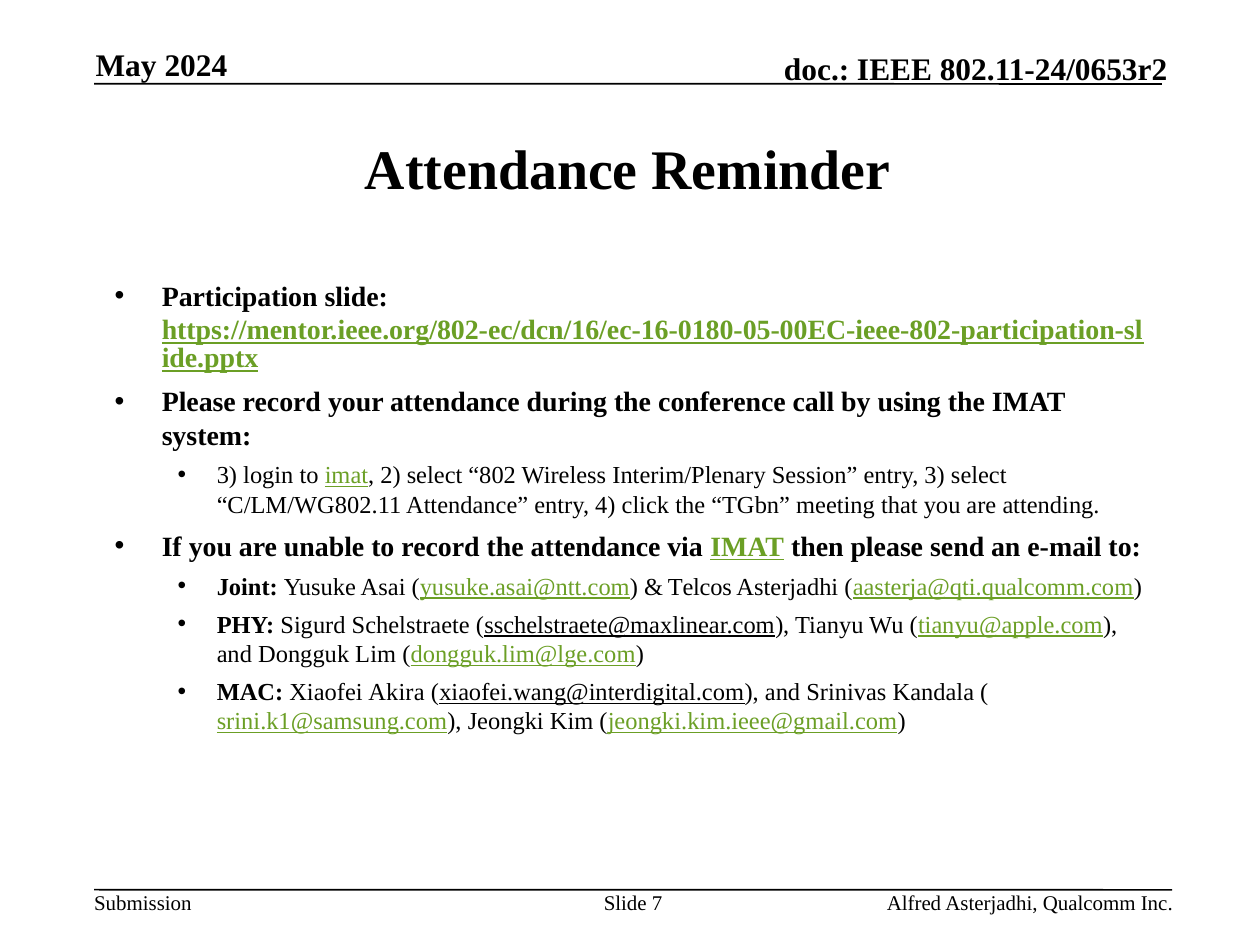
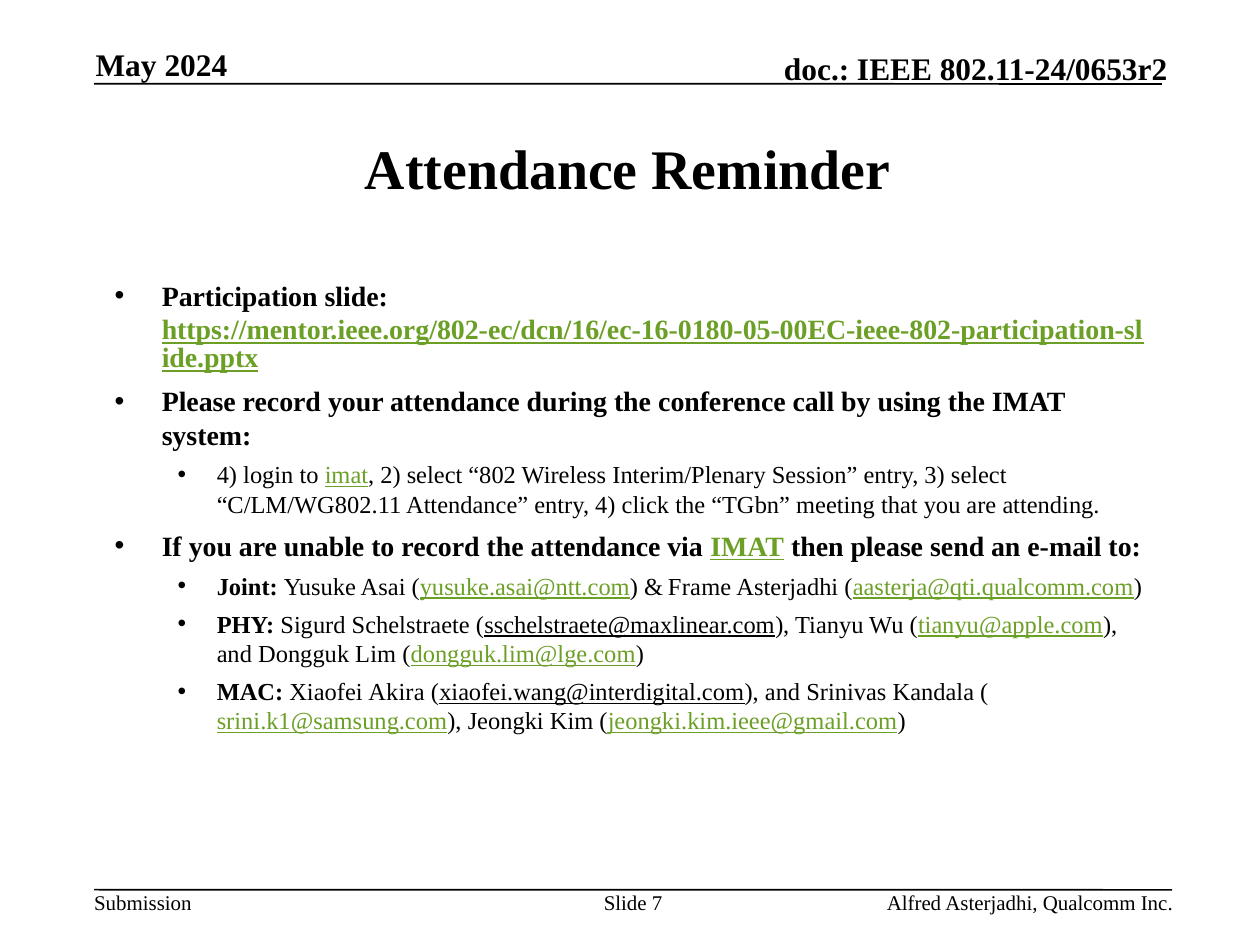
3: 3 -> 4 (227, 476)
Telcos: Telcos -> Frame (700, 587)
